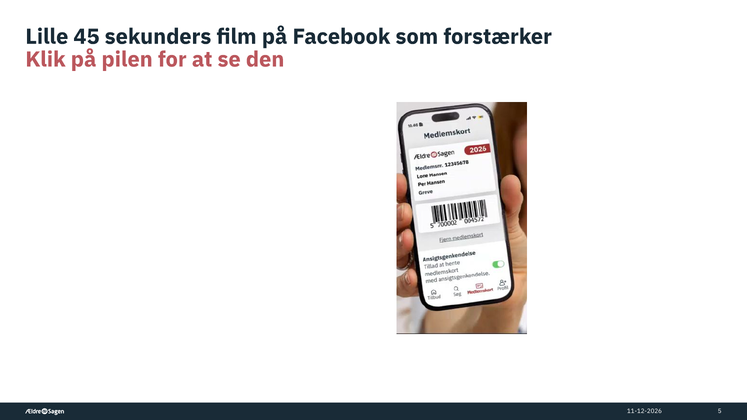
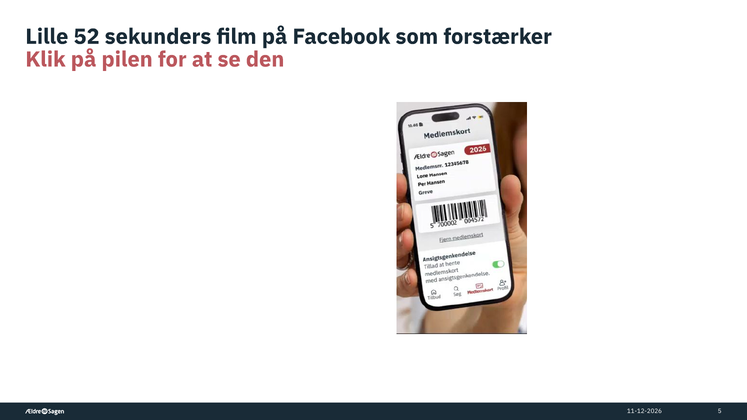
45: 45 -> 52 (87, 37)
